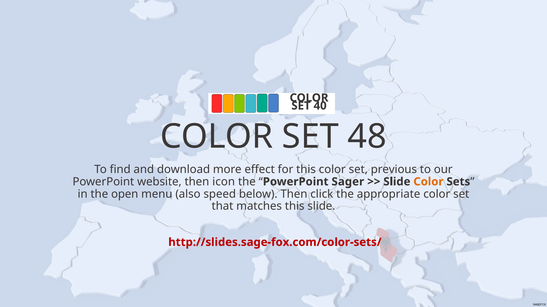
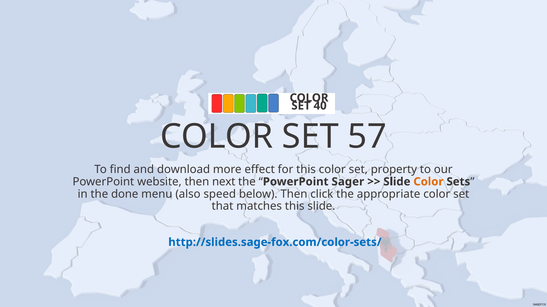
48: 48 -> 57 (367, 137)
previous: previous -> property (394, 170)
icon: icon -> next (224, 182)
open: open -> done (125, 194)
http://slides.sage-fox.com/color-sets/ colour: red -> blue (275, 243)
